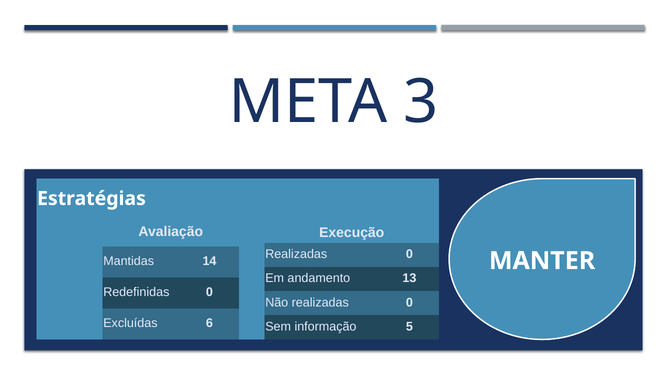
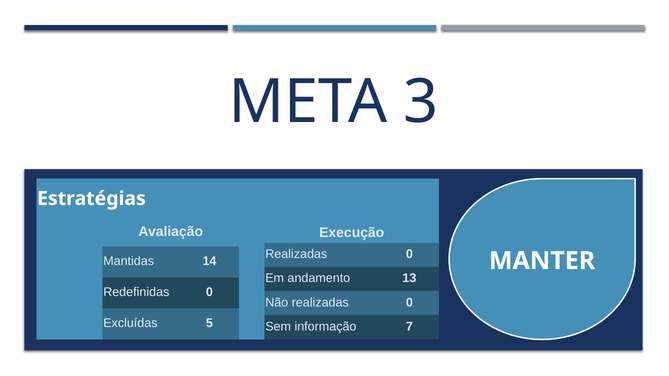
6: 6 -> 5 (209, 323)
5: 5 -> 7 (409, 327)
